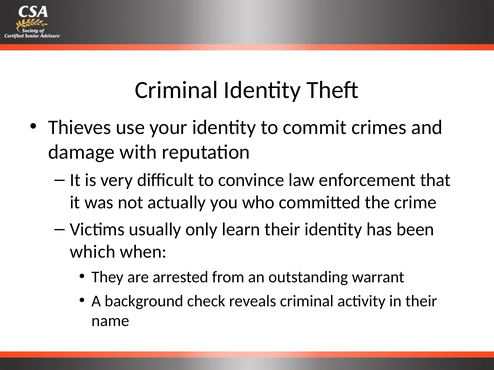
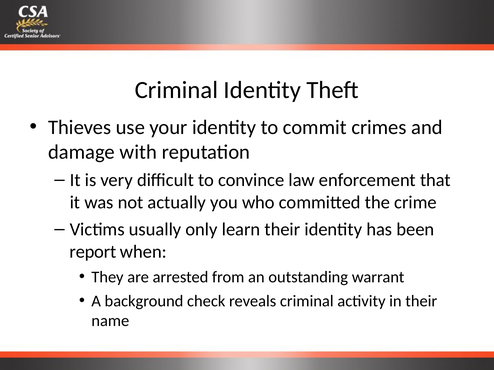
which: which -> report (93, 252)
